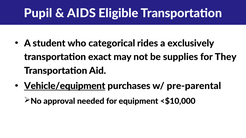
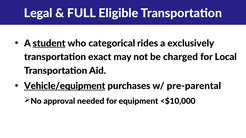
Pupil: Pupil -> Legal (38, 13)
AIDS: AIDS -> FULL (82, 13)
student underline: none -> present (49, 43)
supplies: supplies -> charged (180, 57)
They: They -> Local (226, 57)
